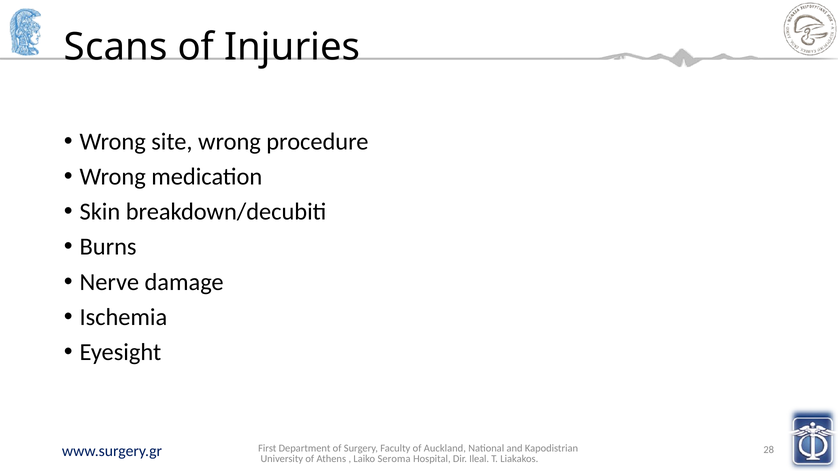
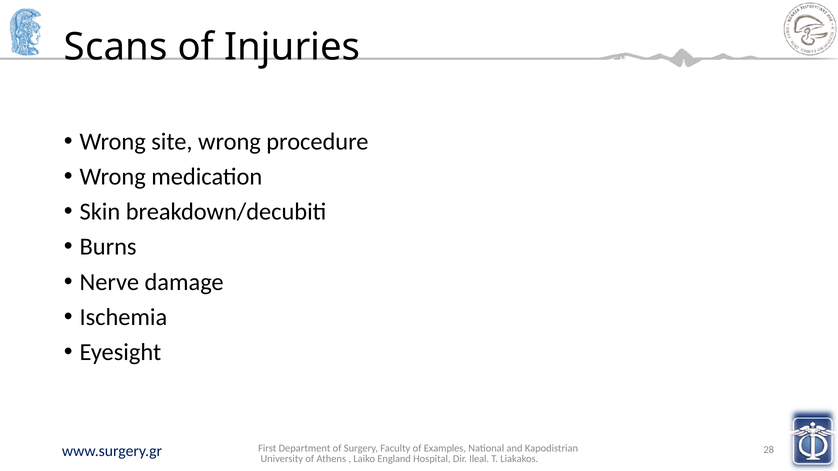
Auckland: Auckland -> Examples (445, 449)
Seroma: Seroma -> England (394, 459)
